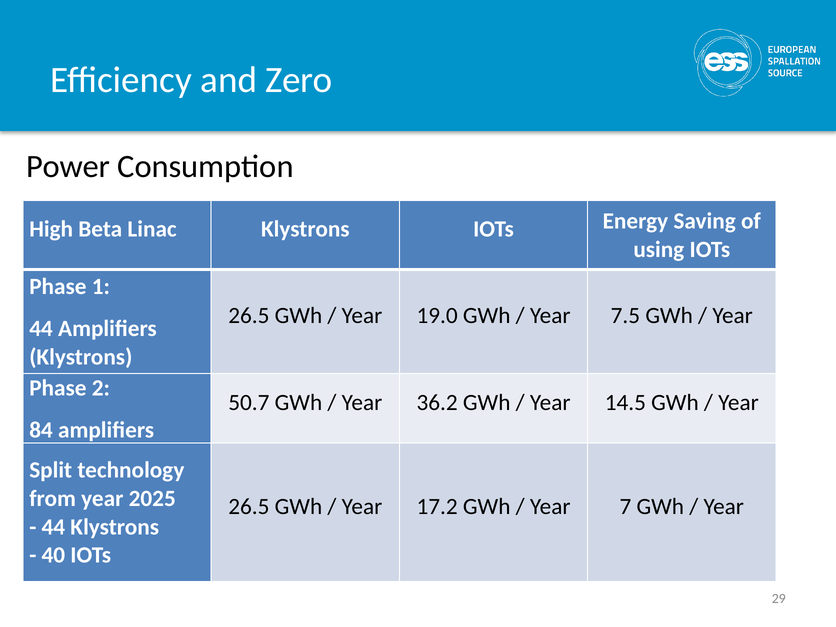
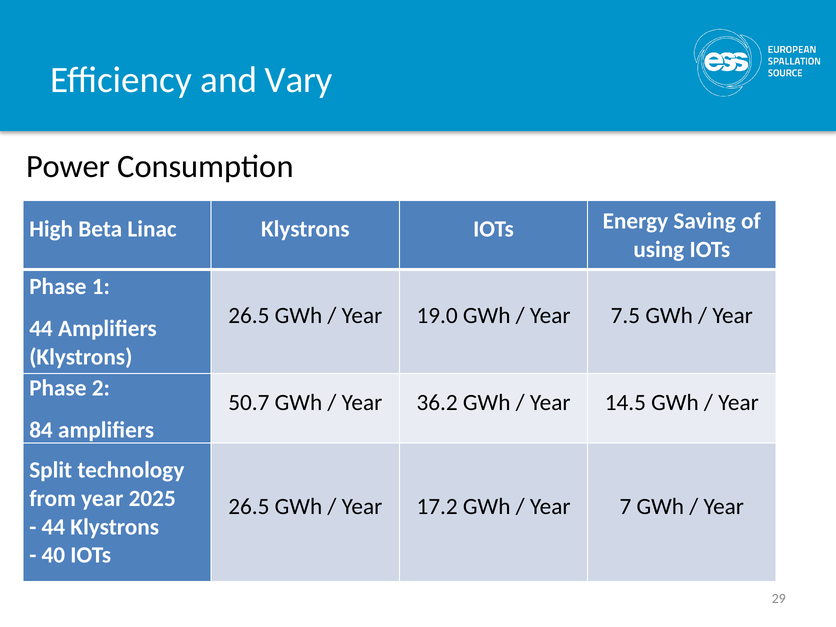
Zero: Zero -> Vary (299, 80)
